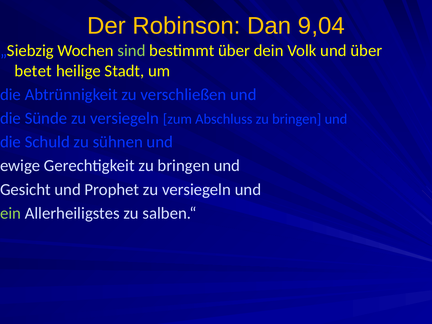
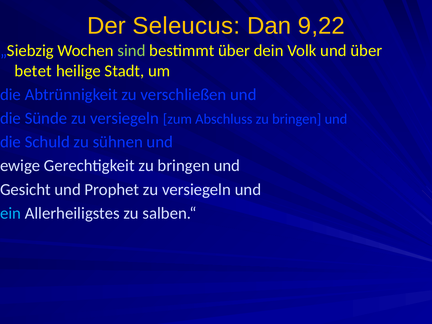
Robinson: Robinson -> Seleucus (186, 26)
9,04: 9,04 -> 9,22 (321, 26)
ein colour: light green -> light blue (10, 213)
